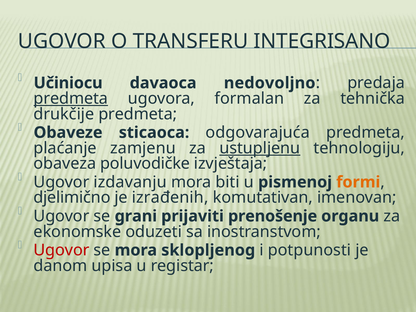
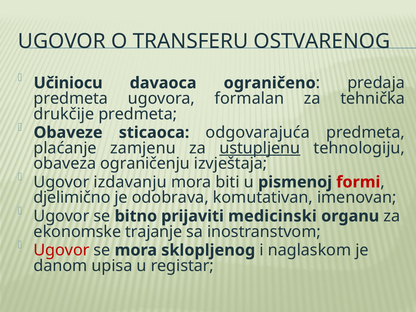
INTEGRISANO: INTEGRISANO -> OSTVARENOG (322, 41)
nedovoljno: nedovoljno -> ograničeno (270, 83)
predmeta underline: present -> none (71, 98)
poluvodičke: poluvodičke -> ograničenju (145, 164)
formi colour: orange -> red (358, 182)
izrađenih: izrađenih -> odobrava (170, 198)
grani: grani -> bitno (136, 216)
prenošenje: prenošenje -> medicinski (272, 216)
oduzeti: oduzeti -> trajanje (154, 232)
potpunosti: potpunosti -> naglaskom (310, 250)
